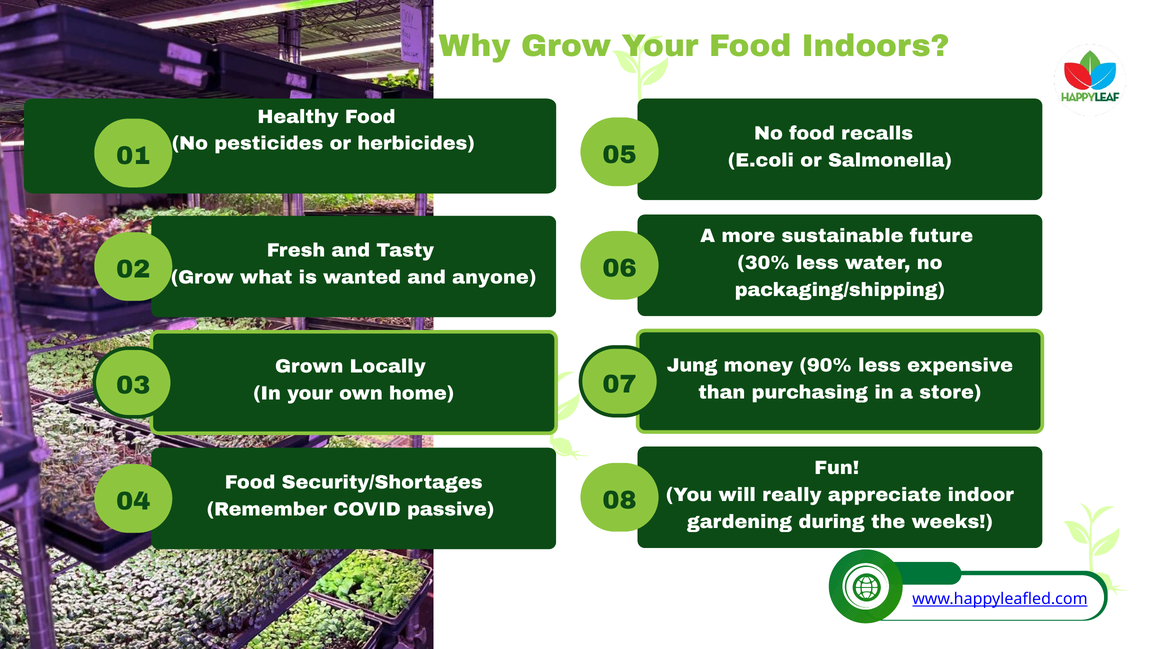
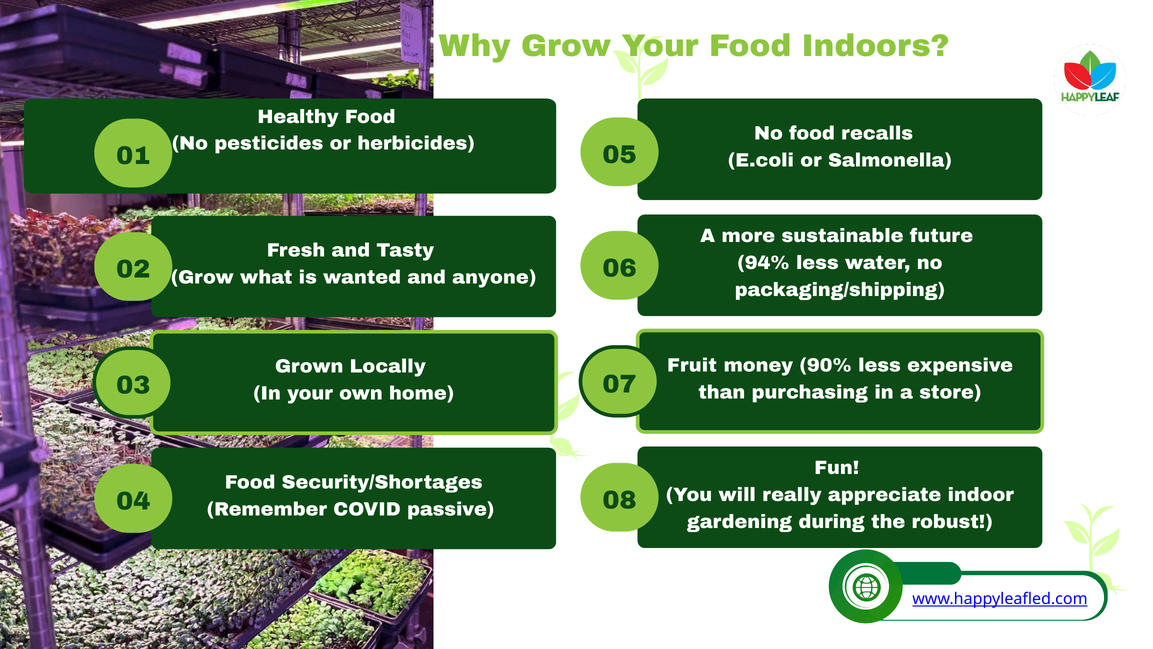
30%: 30% -> 94% (763, 263)
Jung: Jung -> Fruit (692, 365)
weeks: weeks -> robust (952, 521)
